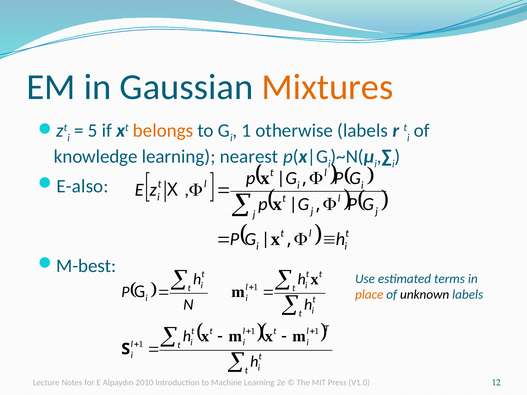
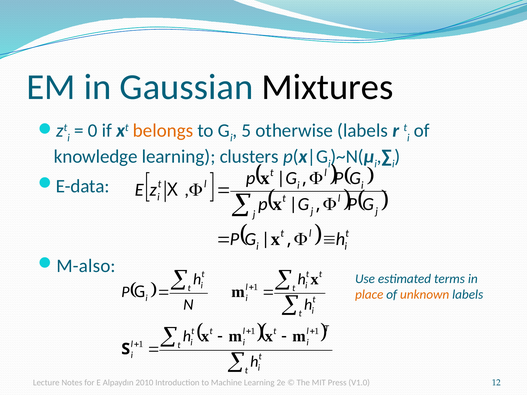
Mixtures colour: orange -> black (327, 87)
5: 5 -> 0 (93, 131)
1: 1 -> 5 (246, 131)
nearest: nearest -> clusters (249, 157)
E-also: E-also -> E-data (83, 186)
M-best: M-best -> M-also (86, 266)
unknown colour: black -> orange (425, 295)
